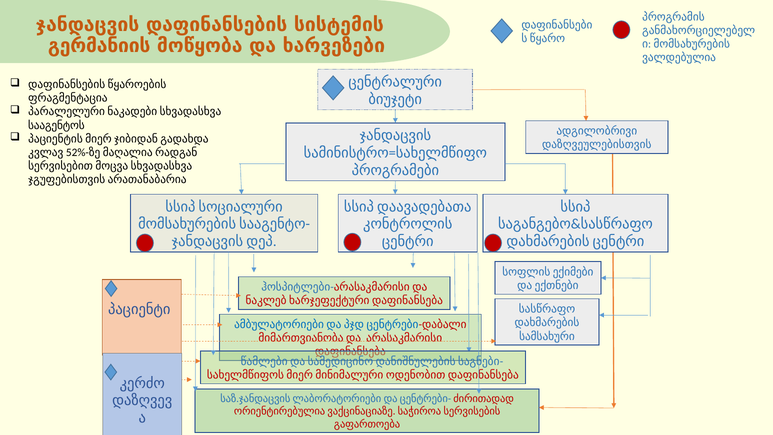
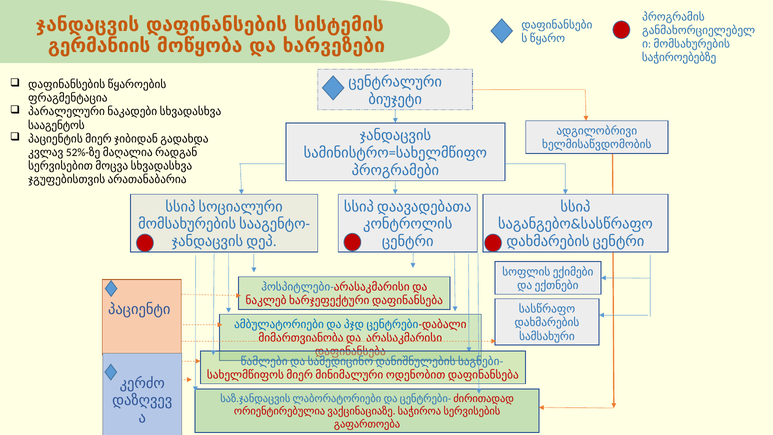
ვალდებულია: ვალდებულია -> საჭიროებებზე (679, 57)
დაზღვეულებისთვის: დაზღვეულებისთვის -> ხელმისაწვდომობის (597, 145)
